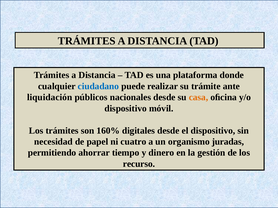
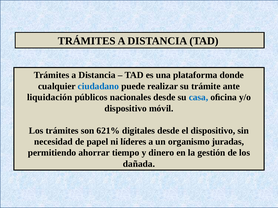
casa colour: orange -> blue (198, 98)
160%: 160% -> 621% (108, 131)
cuatro: cuatro -> líderes (133, 142)
recurso: recurso -> dañada (139, 164)
